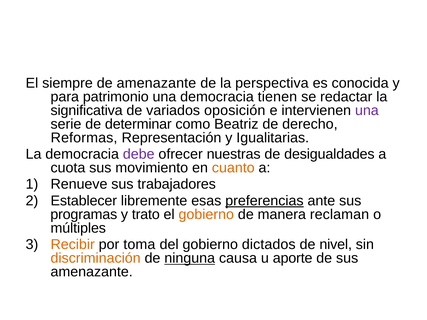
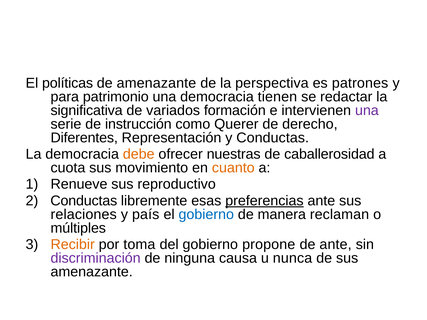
siempre: siempre -> políticas (68, 83)
conocida: conocida -> patrones (360, 83)
oposición: oposición -> formación (235, 110)
determinar: determinar -> instrucción (138, 124)
Beatriz: Beatriz -> Querer (236, 124)
Reformas: Reformas -> Diferentes (84, 138)
y Igualitarias: Igualitarias -> Conductas (273, 138)
debe colour: purple -> orange (139, 154)
desigualdades: desigualdades -> caballerosidad (329, 154)
trabajadores: trabajadores -> reproductivo (177, 184)
Establecer: Establecer -> Conductas (84, 201)
programas: programas -> relaciones (84, 215)
trato: trato -> país (146, 215)
gobierno colour: orange -> blue (206, 215)
dictados: dictados -> propone (269, 245)
de nivel: nivel -> ante (336, 245)
discriminación colour: orange -> purple (96, 258)
ninguna underline: present -> none (190, 258)
aporte: aporte -> nunca (293, 258)
